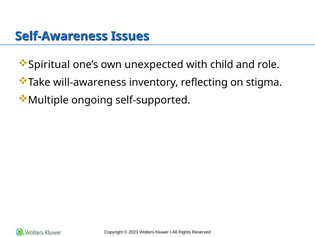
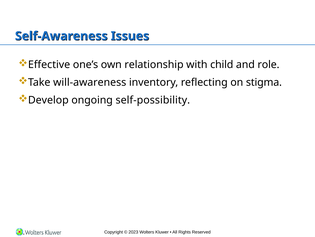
Spiritual: Spiritual -> Effective (49, 65)
unexpected: unexpected -> relationship (154, 65)
Multiple: Multiple -> Develop (48, 100)
self-supported: self-supported -> self-possibility (153, 100)
